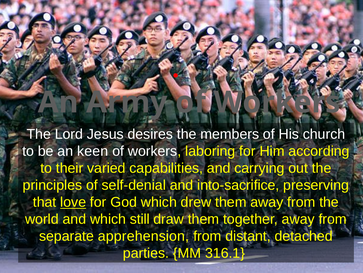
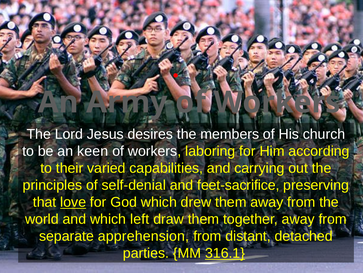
into-sacrifice: into-sacrifice -> feet-sacrifice (238, 185)
still: still -> left (140, 219)
316.1 underline: none -> present (225, 253)
